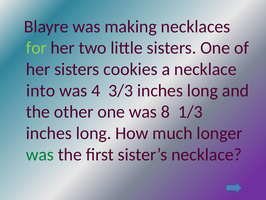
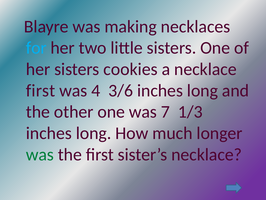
for colour: light green -> light blue (36, 48)
into: into -> first (41, 90)
3/3: 3/3 -> 3/6 (121, 90)
8: 8 -> 7 (165, 112)
